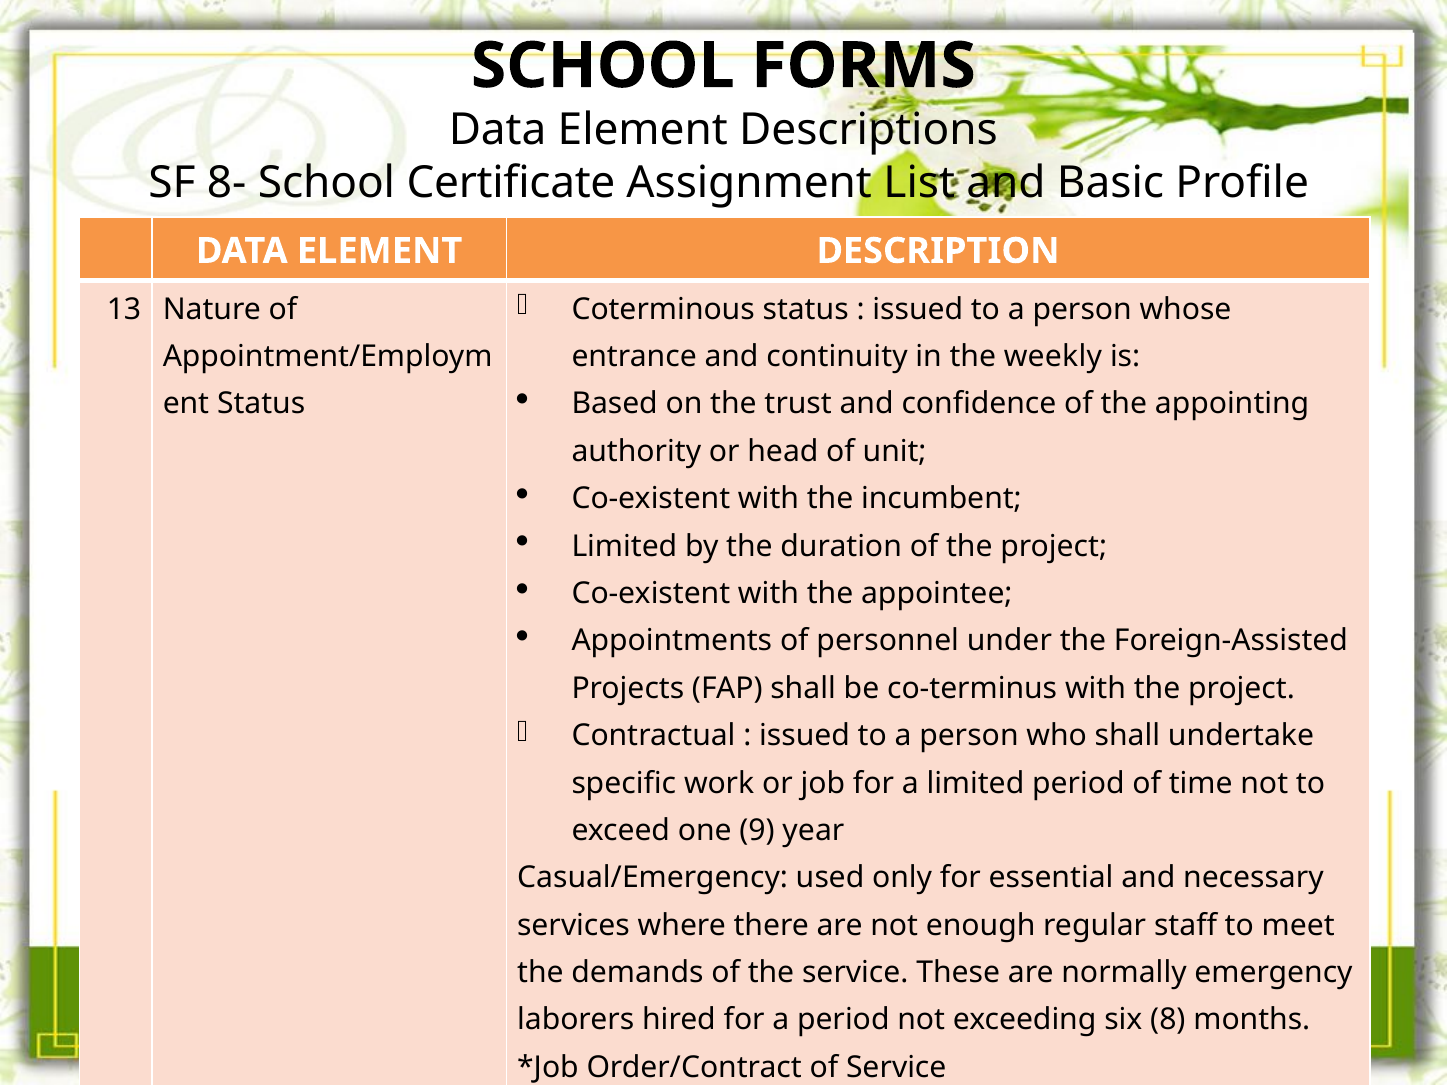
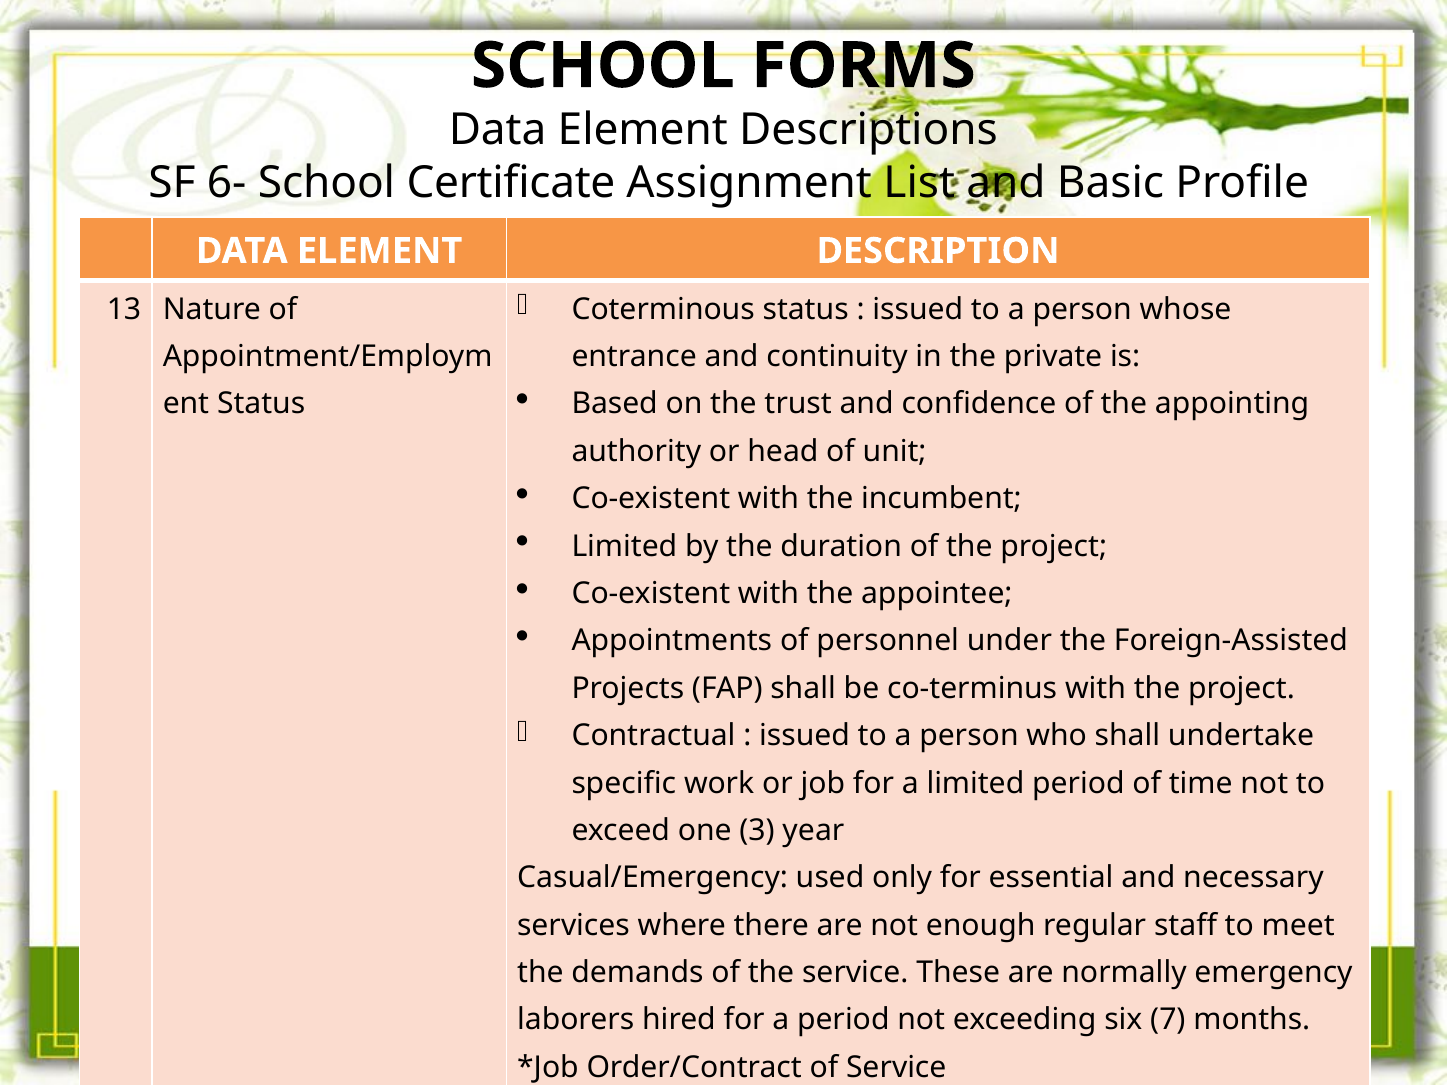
8-: 8- -> 6- (227, 183)
weekly: weekly -> private (1053, 357)
9: 9 -> 3 (757, 831)
8: 8 -> 7 (1168, 1020)
